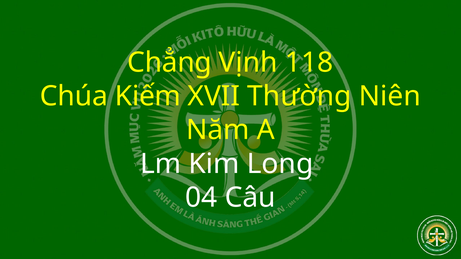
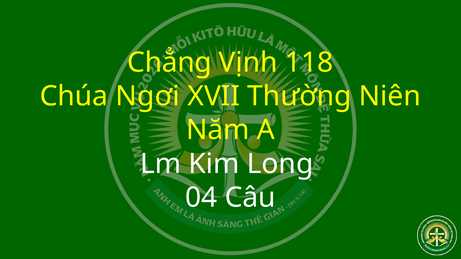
Kiếm: Kiếm -> Ngơi (148, 96)
